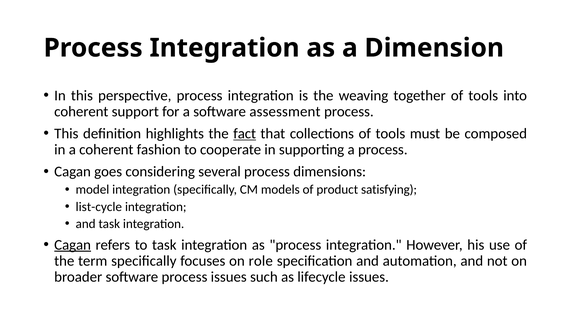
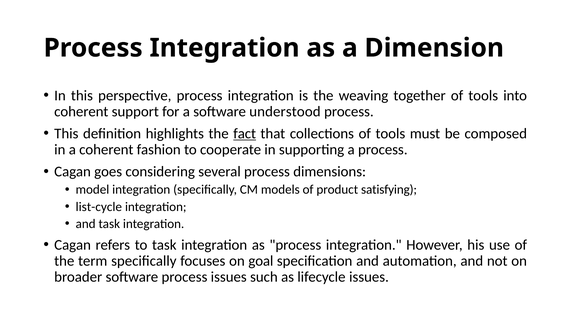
assessment: assessment -> understood (285, 112)
Cagan underline: present -> none (73, 245)
role: role -> goal (261, 261)
